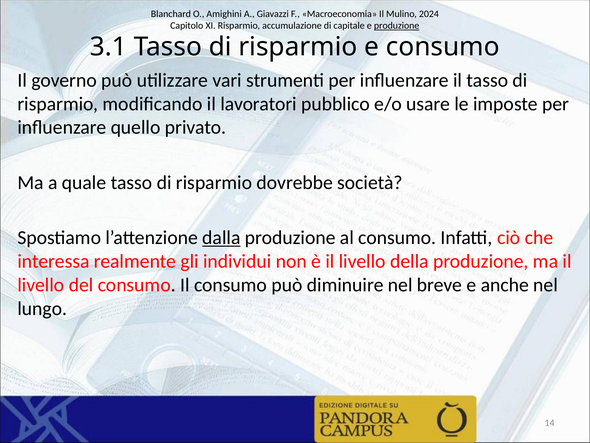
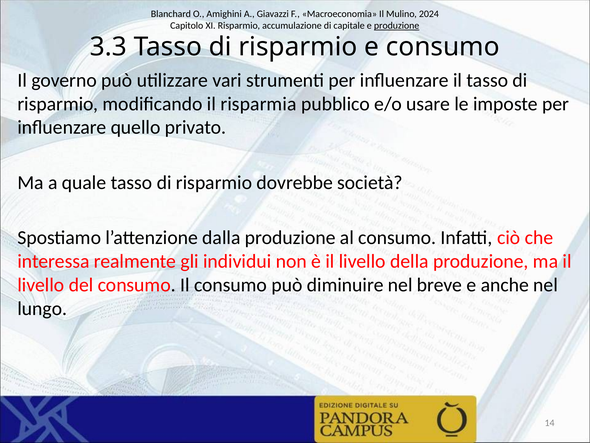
3.1: 3.1 -> 3.3 (108, 47)
lavoratori: lavoratori -> risparmia (258, 104)
dalla underline: present -> none (221, 237)
